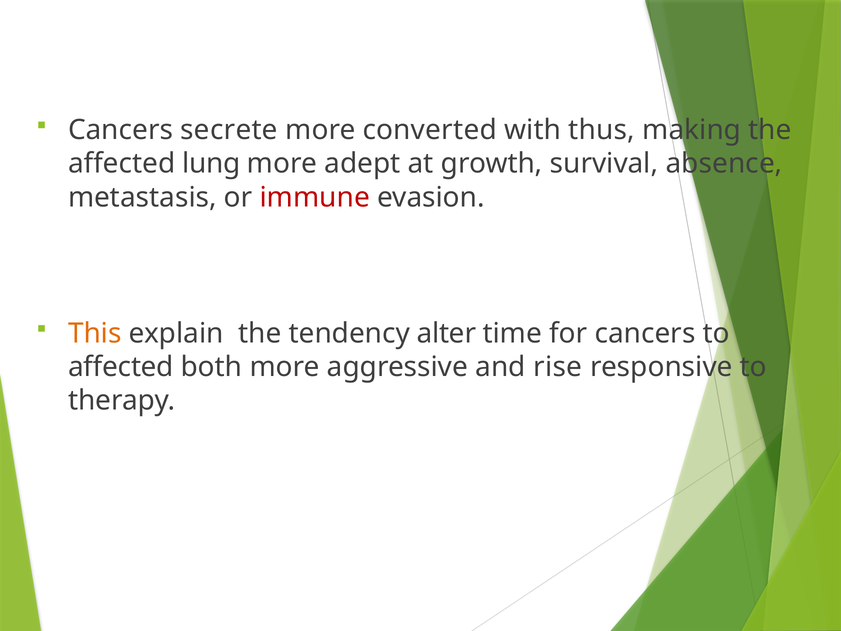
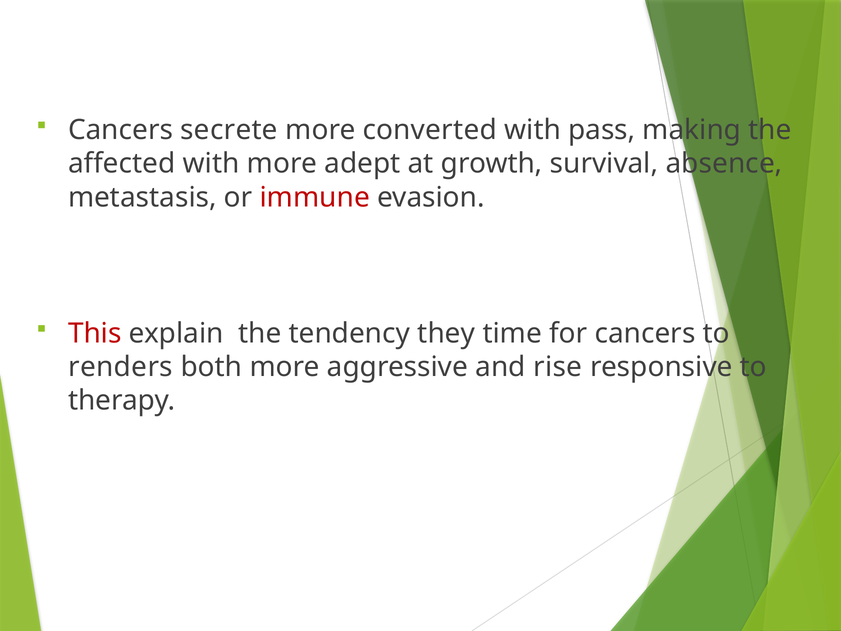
thus: thus -> pass (602, 130)
affected lung: lung -> with (211, 164)
This colour: orange -> red (95, 333)
alter: alter -> they (446, 333)
affected: affected -> renders (121, 367)
